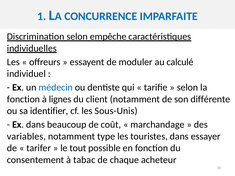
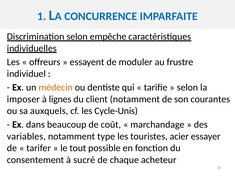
calculé: calculé -> frustre (180, 62)
médecin colour: blue -> orange (56, 88)
fonction: fonction -> imposer (23, 99)
différente: différente -> courantes (210, 99)
identifier: identifier -> auxquels (49, 111)
Sous-Unis: Sous-Unis -> Cycle-Unis (116, 111)
touristes dans: dans -> acier (179, 137)
tabac: tabac -> sucré (84, 160)
